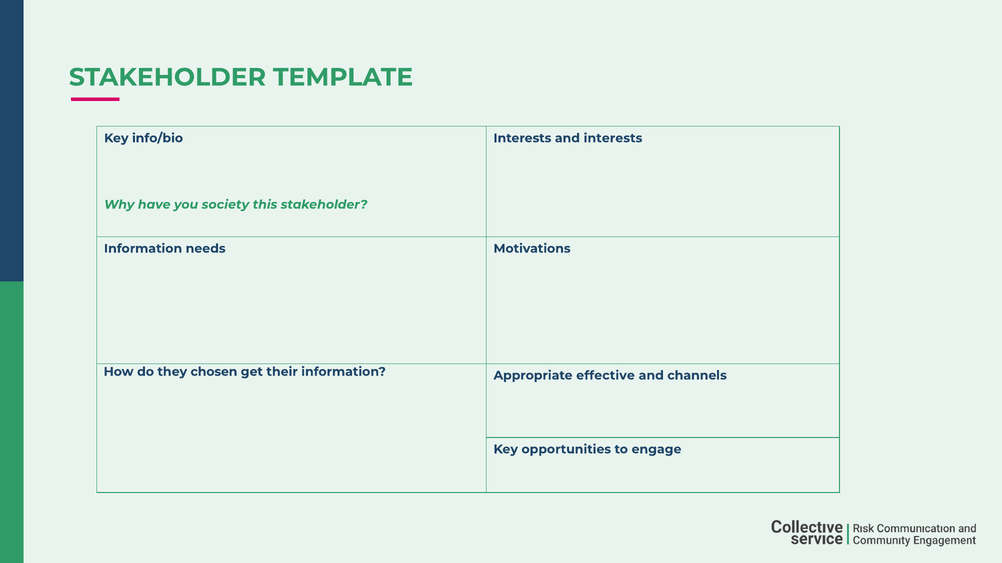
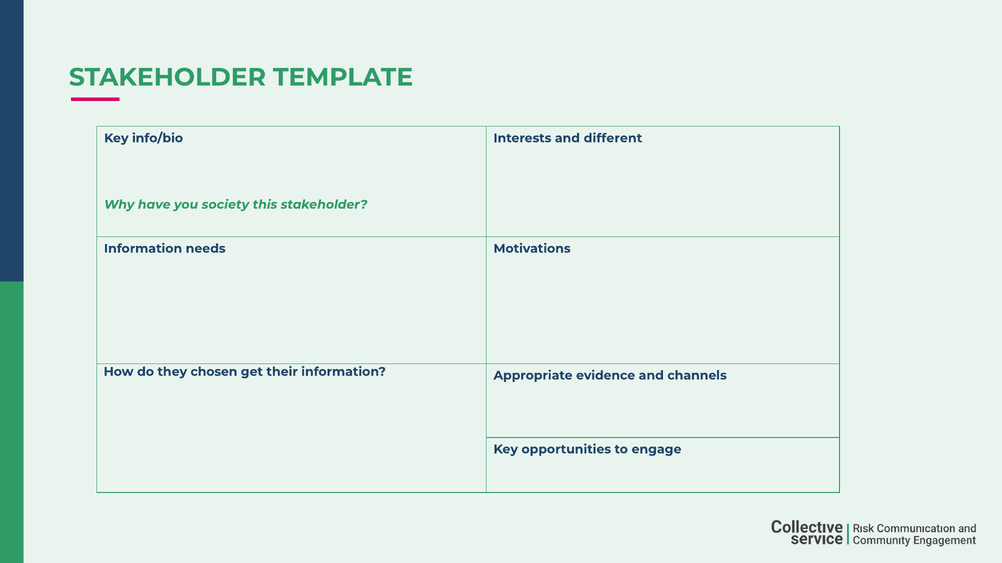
and interests: interests -> different (613, 138)
effective: effective -> evidence (606, 376)
